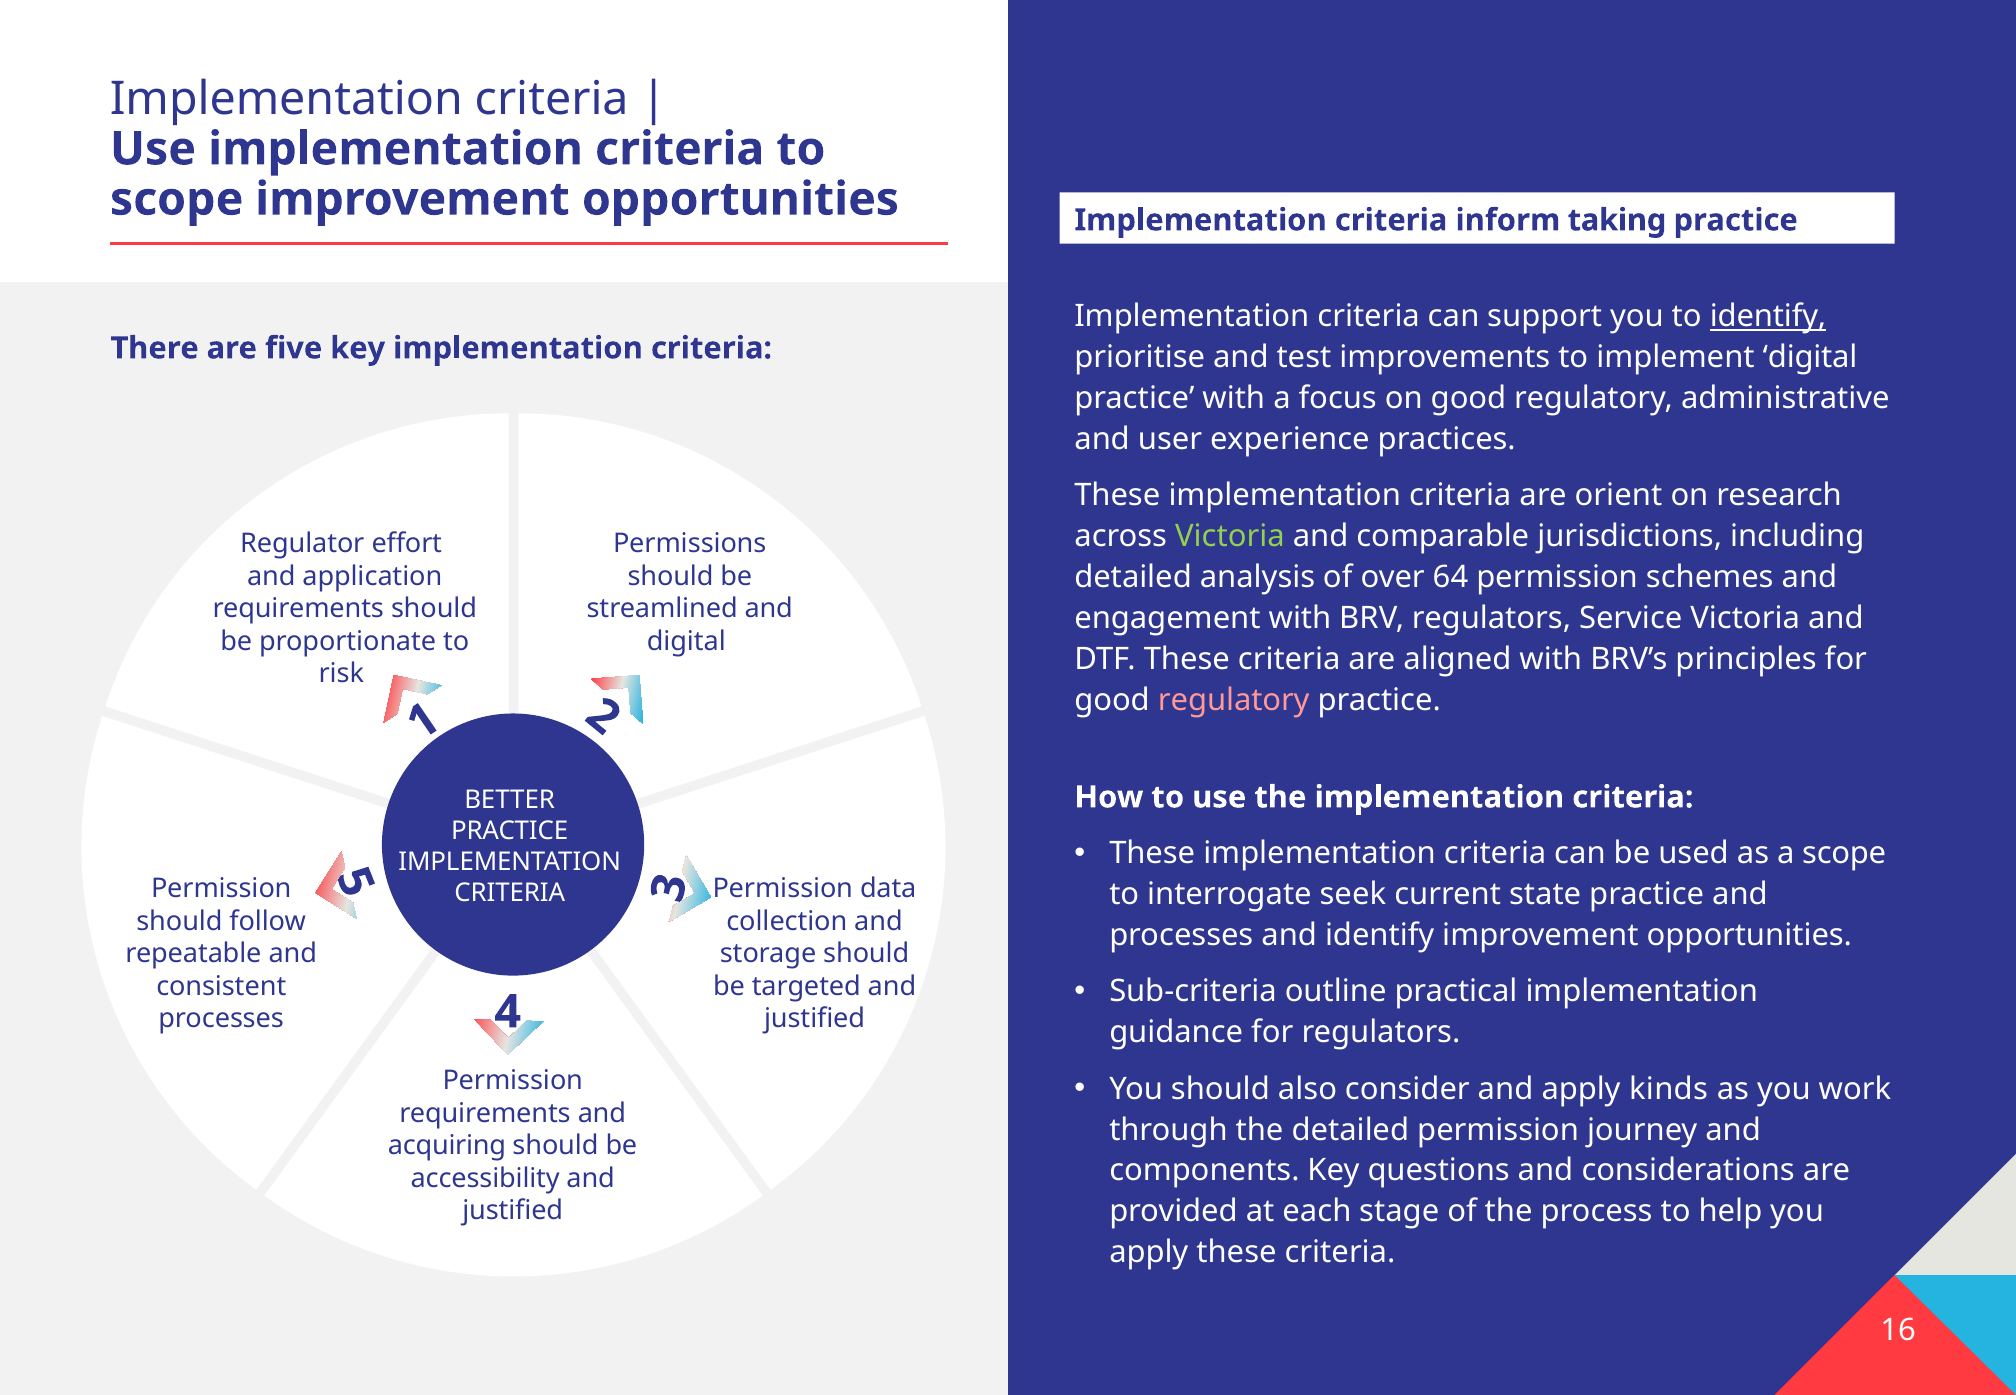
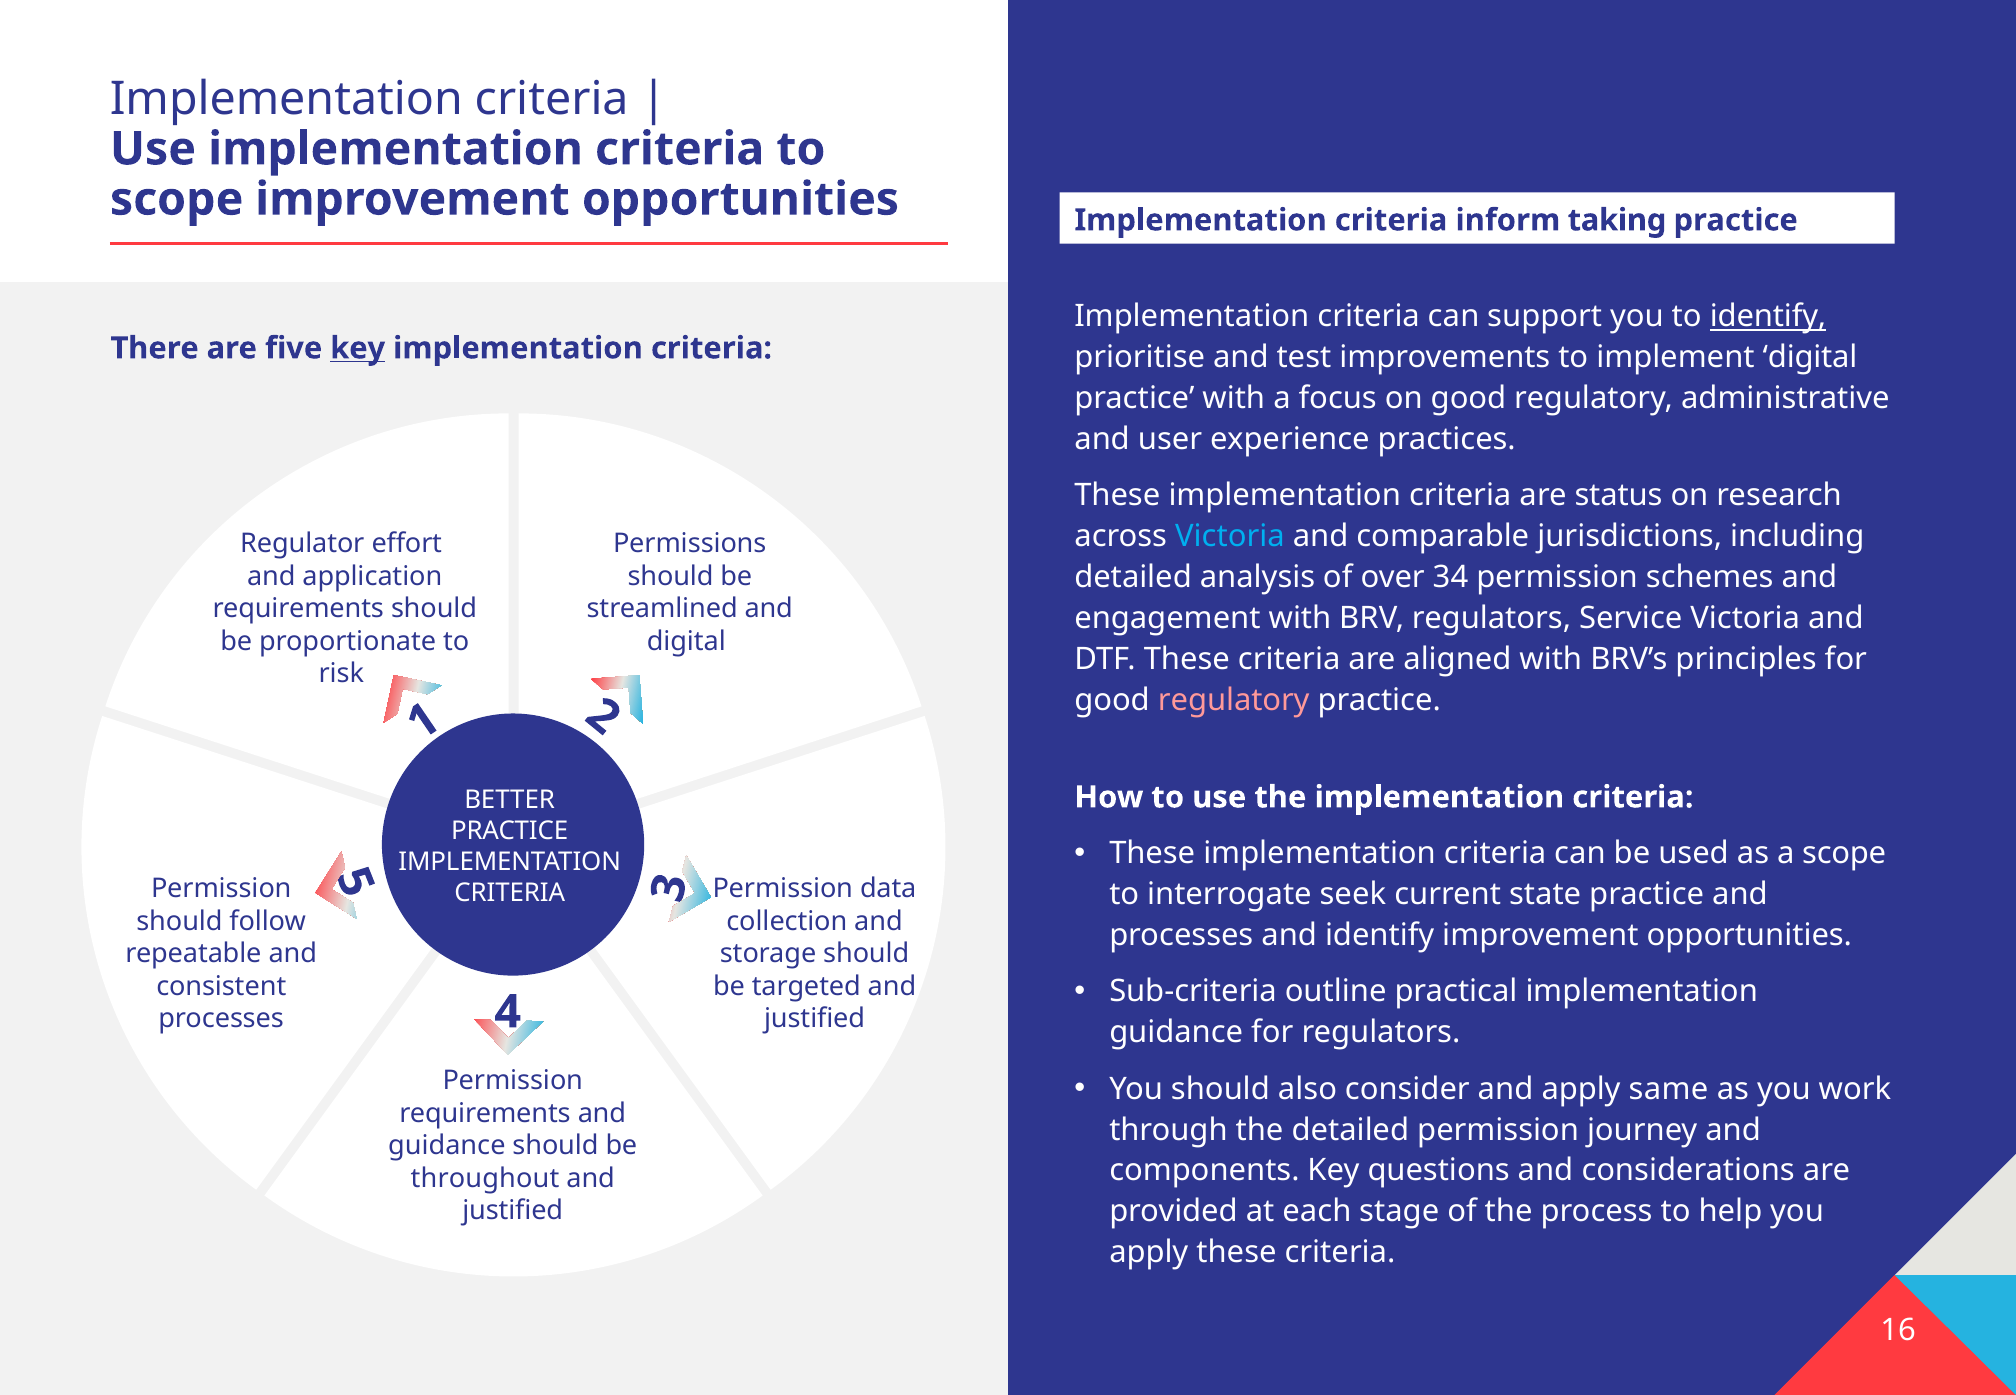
key underline: none -> present (358, 348)
orient: orient -> status (1619, 496)
Victoria colour: light green -> light blue (1230, 537)
64: 64 -> 34 (1450, 578)
kinds: kinds -> same (1669, 1090)
acquiring: acquiring -> guidance (447, 1146)
accessibility: accessibility -> throughout (485, 1179)
